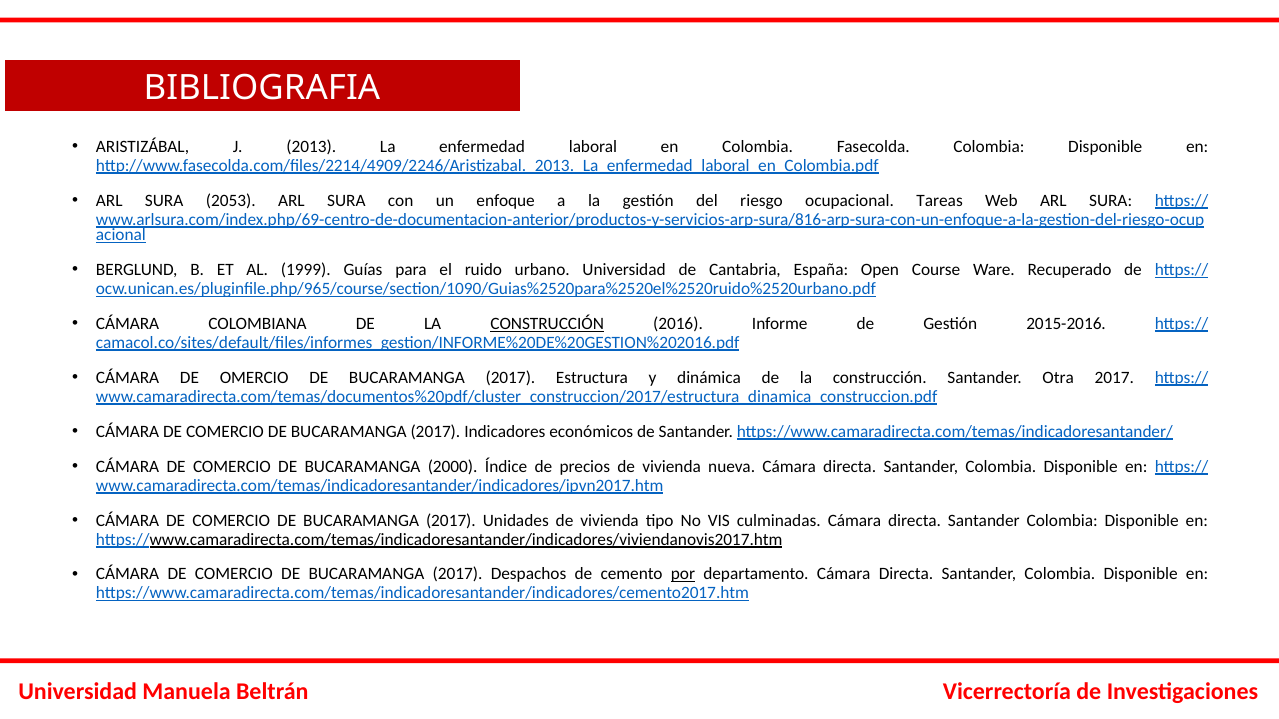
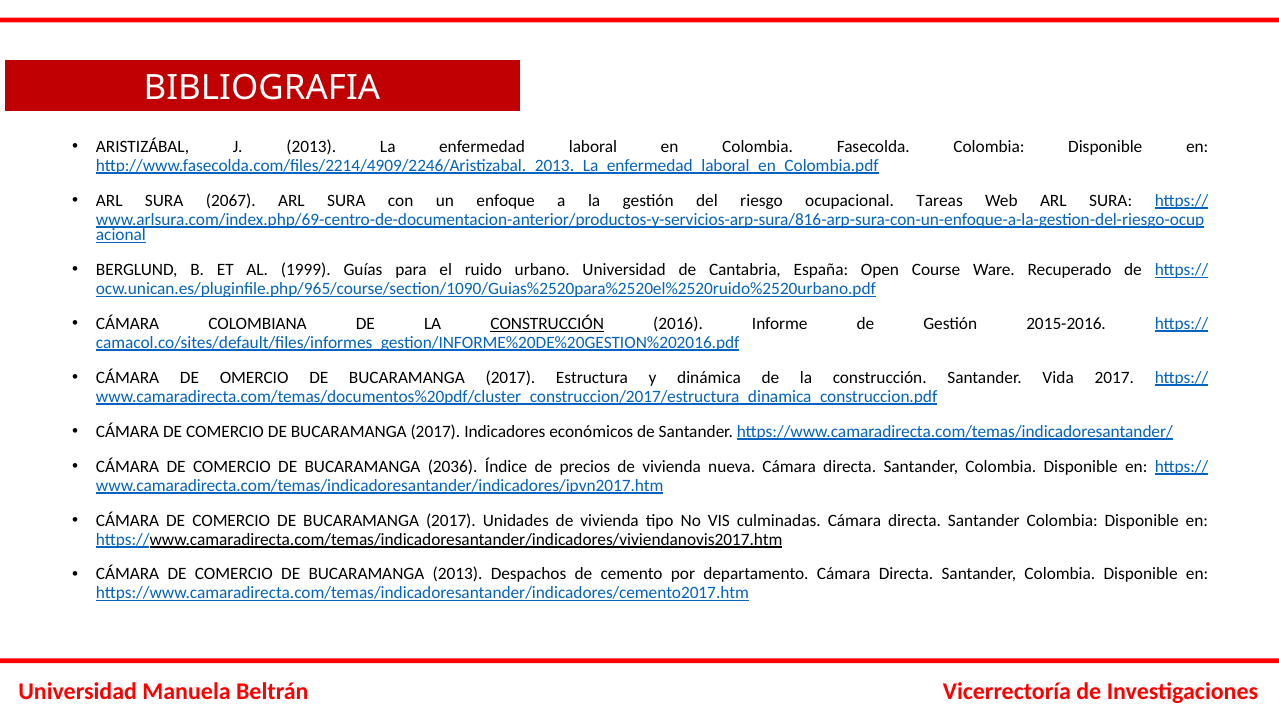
2053: 2053 -> 2067 (231, 201)
Otra: Otra -> Vida (1058, 378)
2000: 2000 -> 2036 (453, 467)
2017: 2017 -> 2013 (458, 574)
por underline: present -> none (683, 574)
